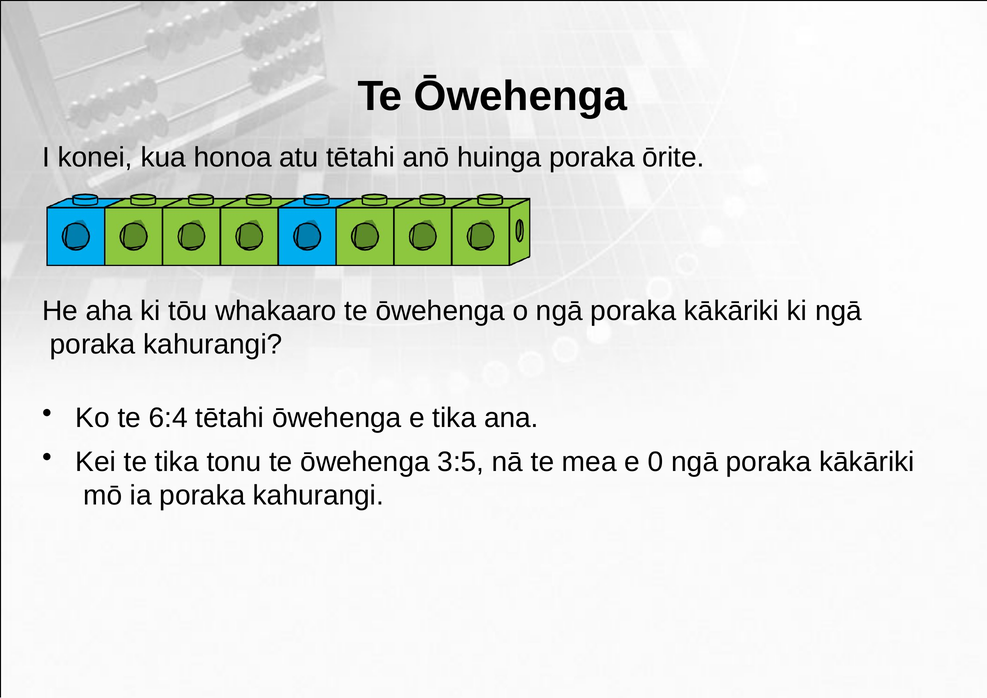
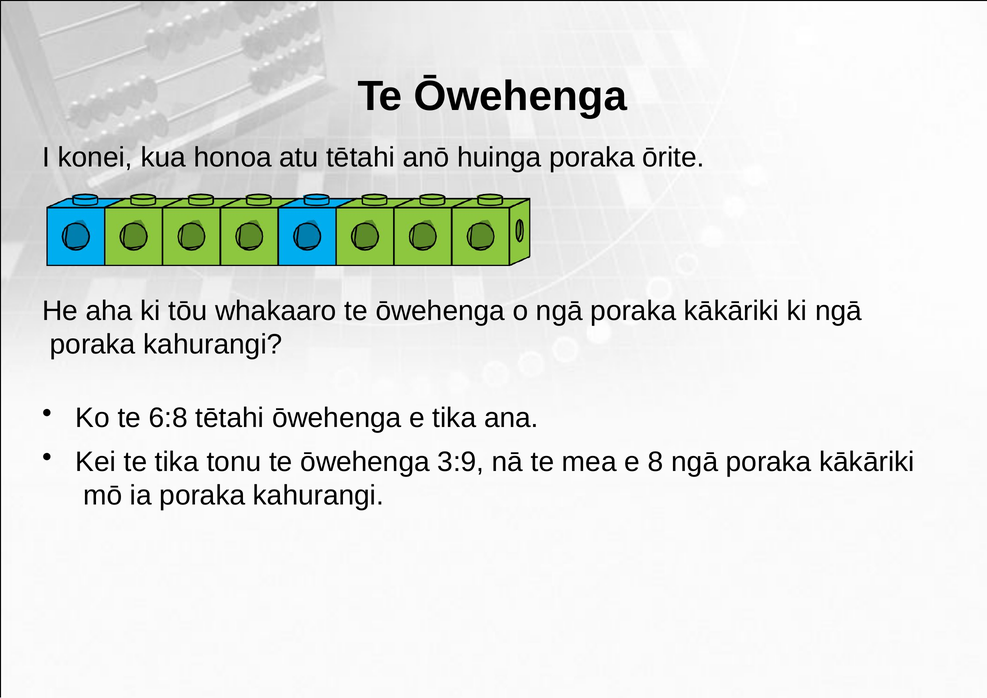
6:4: 6:4 -> 6:8 (168, 418)
3:5: 3:5 -> 3:9 (461, 462)
0: 0 -> 8 (656, 462)
